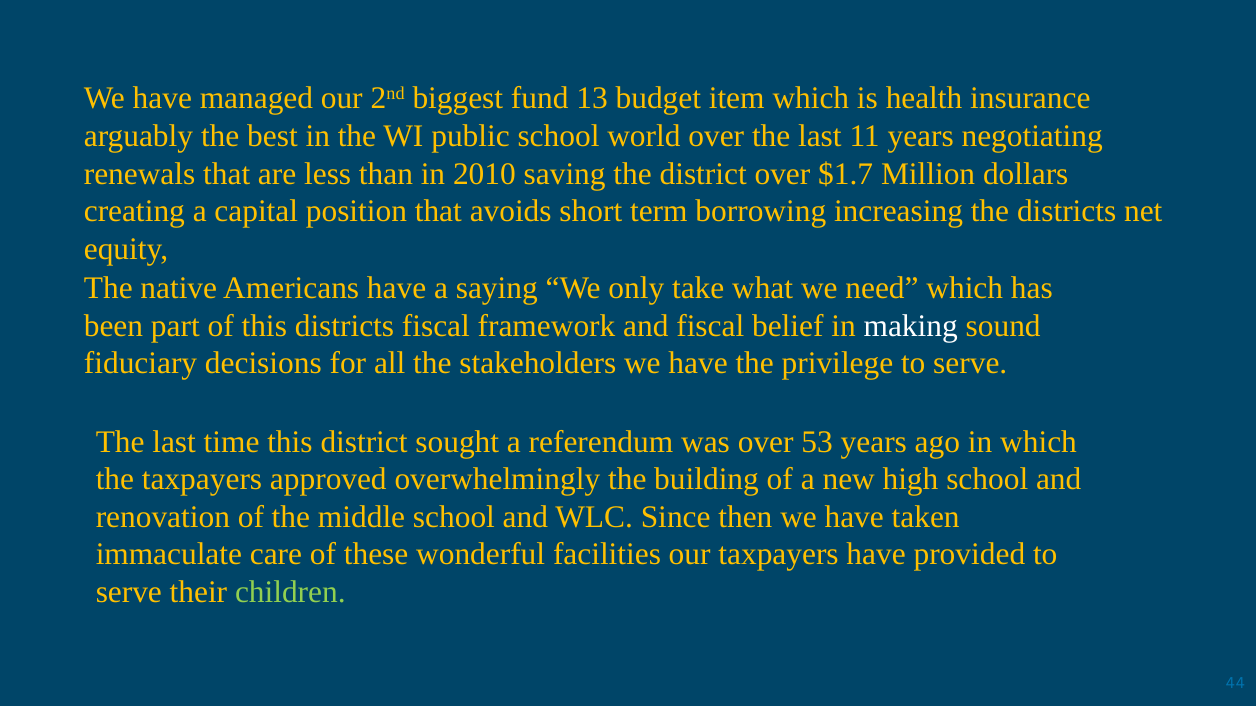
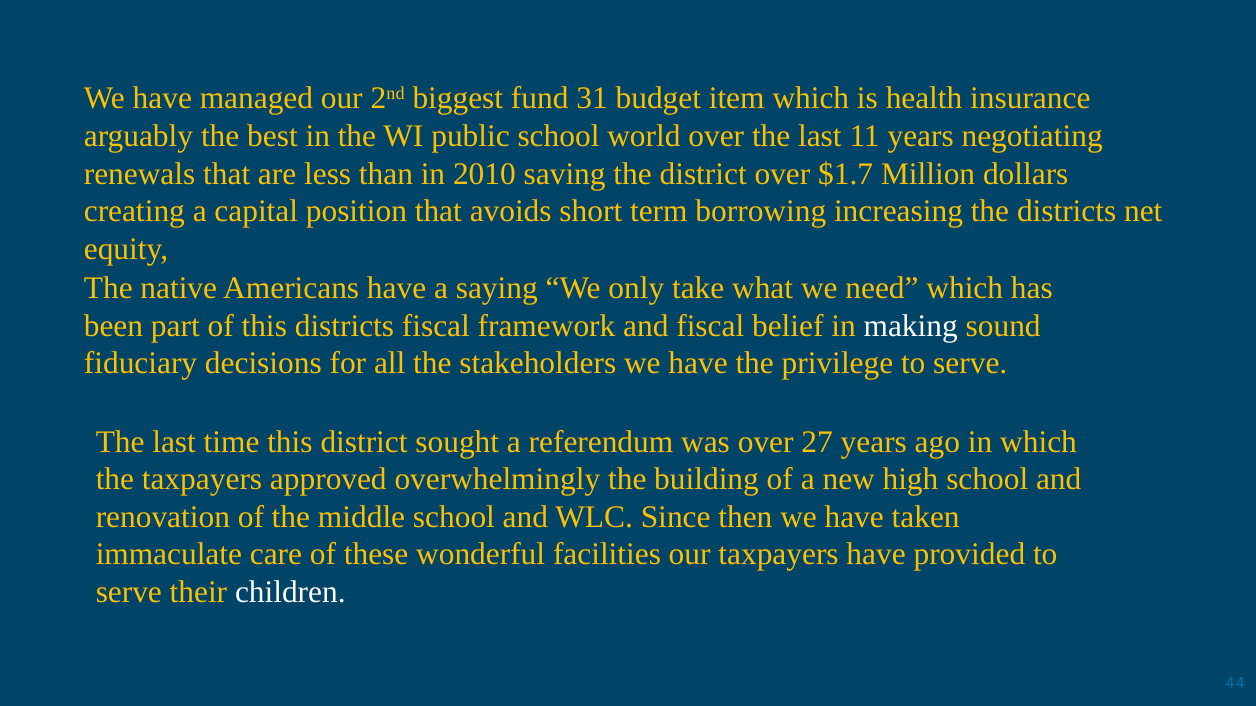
13: 13 -> 31 (592, 98)
53: 53 -> 27 (817, 442)
children colour: light green -> white (290, 593)
